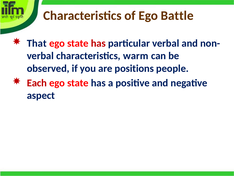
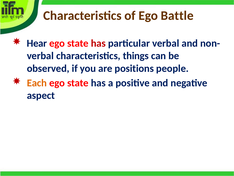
That: That -> Hear (37, 43)
warm: warm -> things (136, 56)
Each colour: red -> orange (37, 83)
